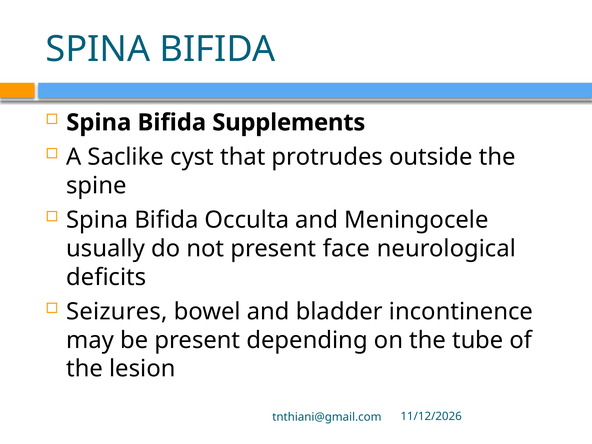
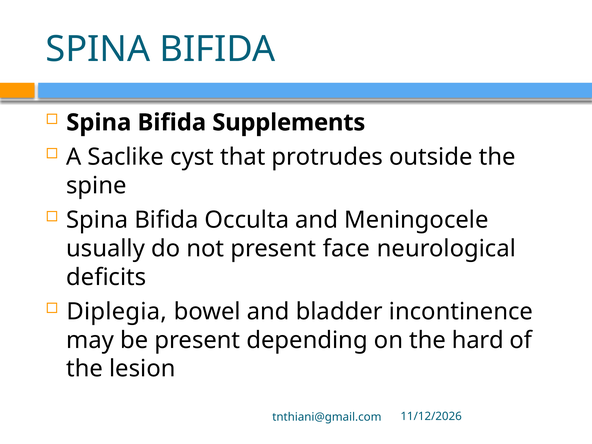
Seizures: Seizures -> Diplegia (117, 312)
tube: tube -> hard (478, 340)
